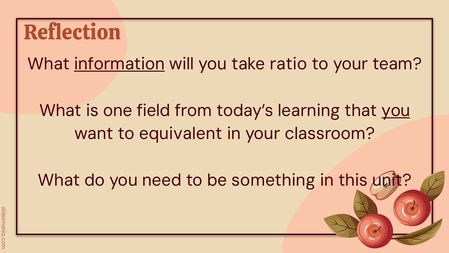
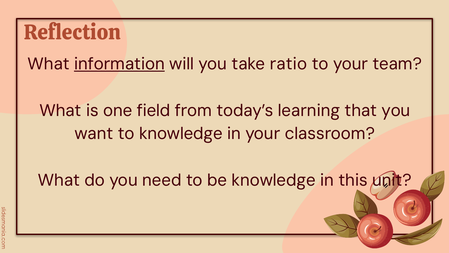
you underline: present -> none (396, 110)
to equivalent: equivalent -> knowledge (181, 133)
be something: something -> knowledge (274, 180)
